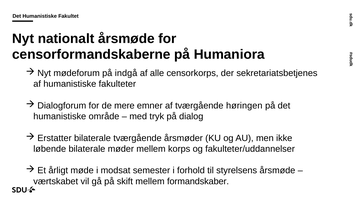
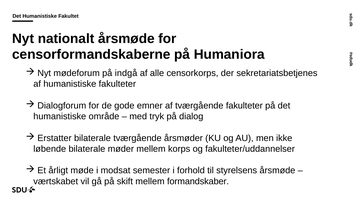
mere: mere -> gode (124, 106)
tværgående høringen: høringen -> fakulteter (244, 106)
